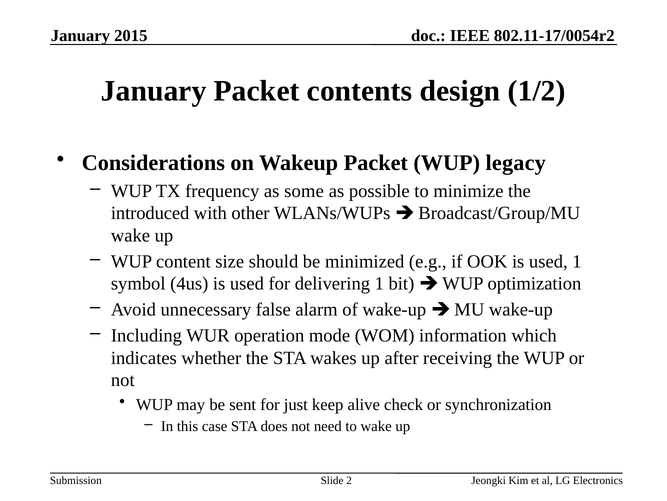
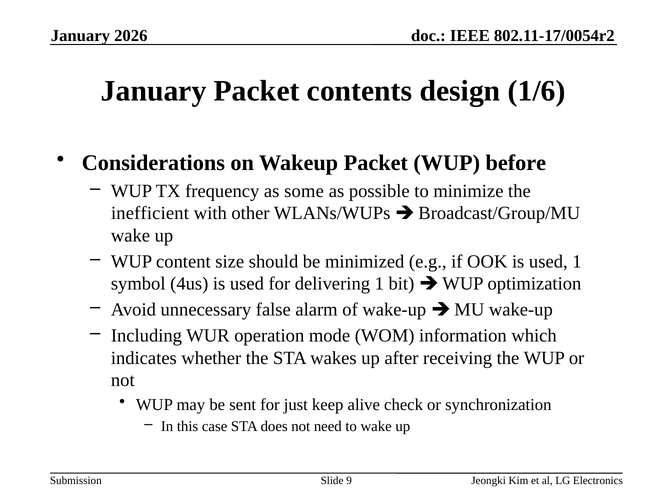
2015: 2015 -> 2026 (131, 36)
1/2: 1/2 -> 1/6 (537, 91)
legacy: legacy -> before (516, 163)
introduced: introduced -> inefficient (150, 213)
2: 2 -> 9 (349, 480)
